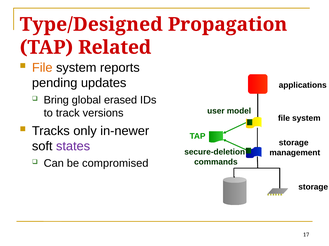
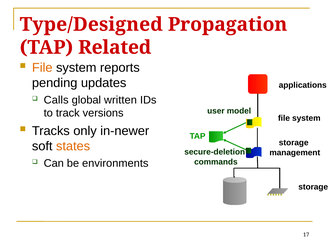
Bring: Bring -> Calls (56, 100)
erased: erased -> written (120, 100)
states colour: purple -> orange (73, 147)
compromised: compromised -> environments (115, 164)
